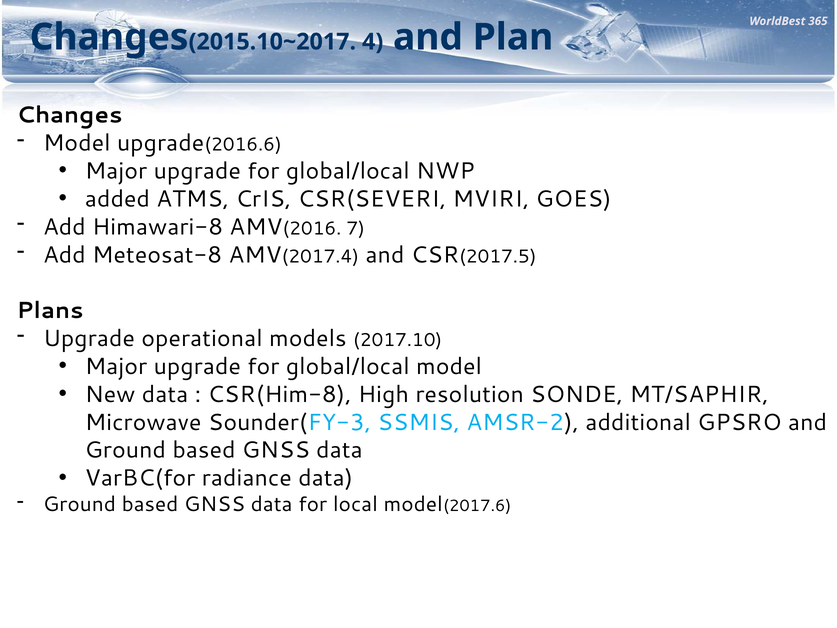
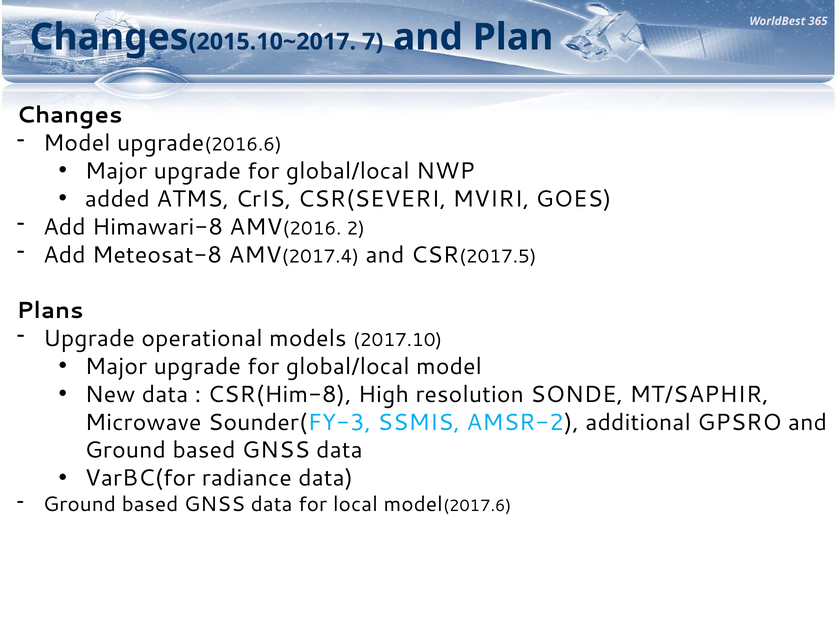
4: 4 -> 7 (373, 42)
7: 7 -> 2 (356, 228)
